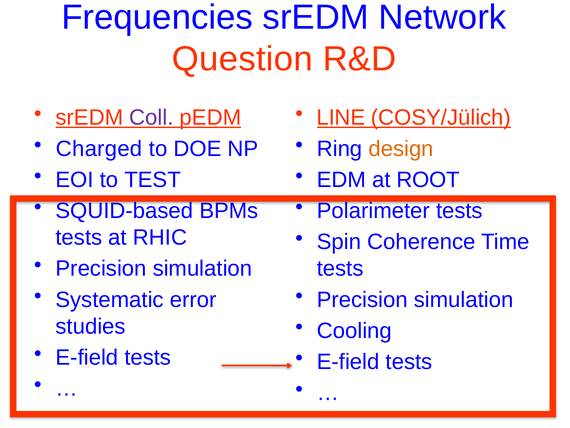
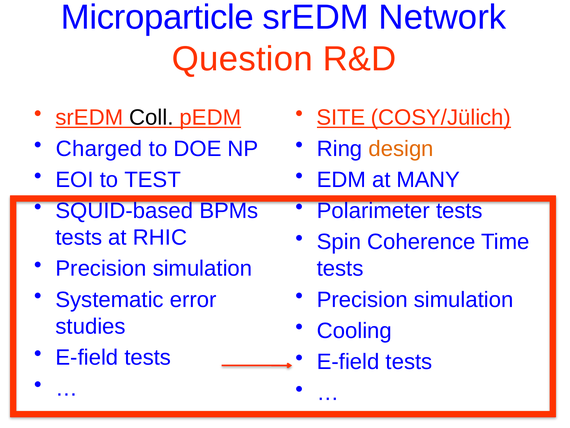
Frequencies: Frequencies -> Microparticle (157, 17)
Coll colour: purple -> black (151, 117)
LINE: LINE -> SITE (341, 117)
ROOT: ROOT -> MANY (428, 180)
